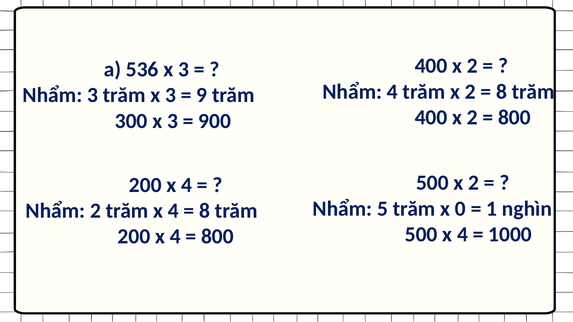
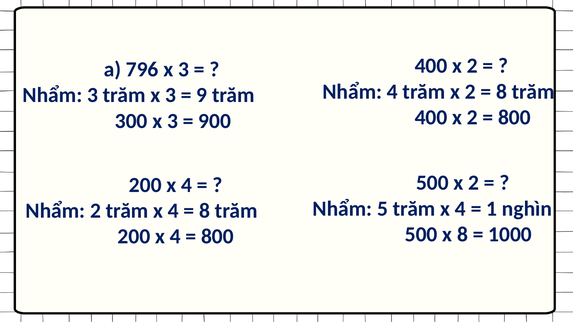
536: 536 -> 796 (142, 69)
5 trăm x 0: 0 -> 4 (460, 209)
500 x 4: 4 -> 8 (462, 235)
